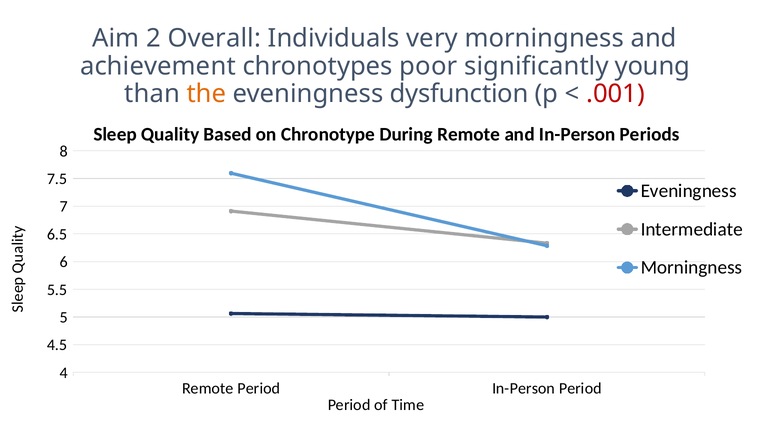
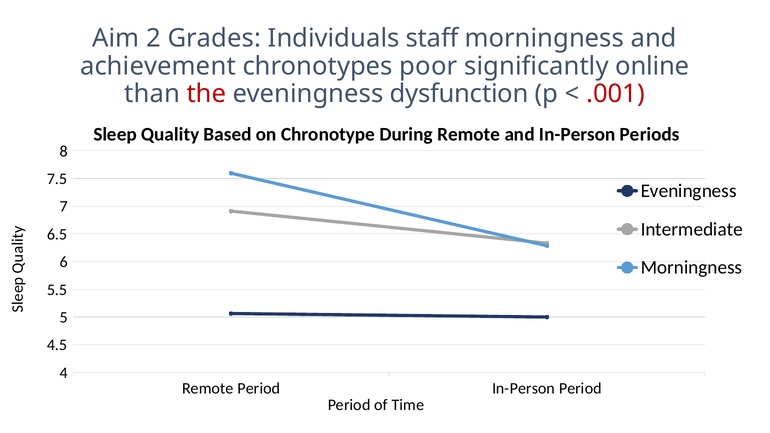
Overall: Overall -> Grades (214, 39)
very: very -> staff (432, 39)
young: young -> online (652, 66)
the colour: orange -> red (206, 94)
